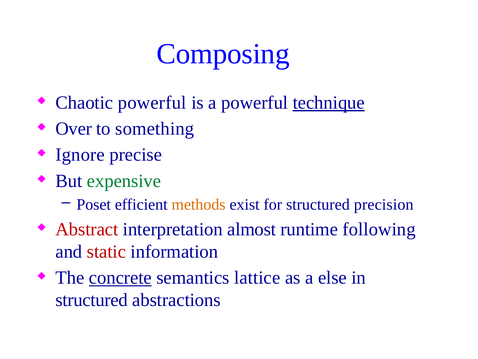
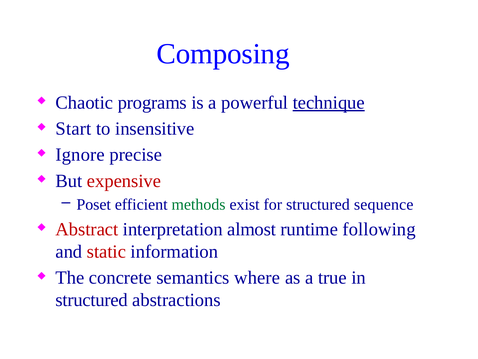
Chaotic powerful: powerful -> programs (152, 103)
Over: Over -> Start (73, 129)
something: something -> insensitive (155, 129)
expensive colour: green -> red (124, 181)
methods colour: orange -> green (199, 204)
precision: precision -> sequence (384, 204)
concrete underline: present -> none (120, 277)
lattice: lattice -> where (257, 277)
else: else -> true (332, 277)
